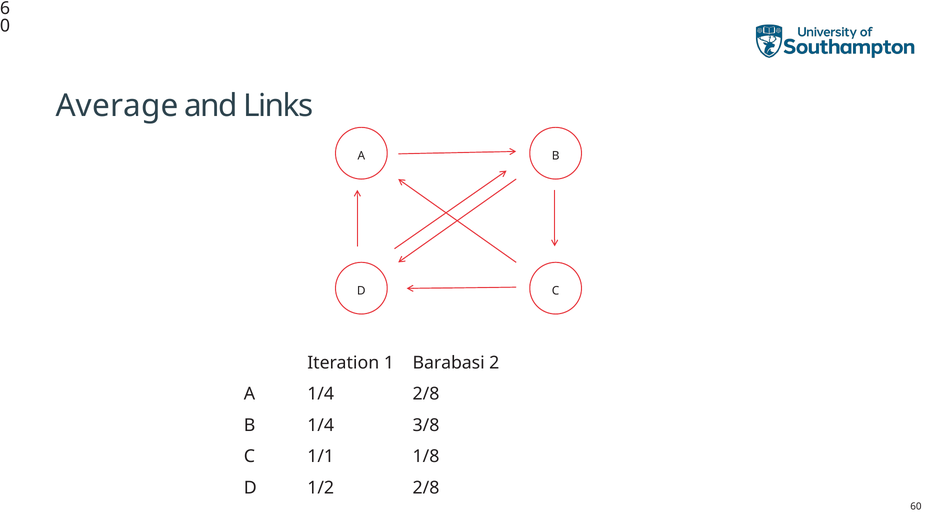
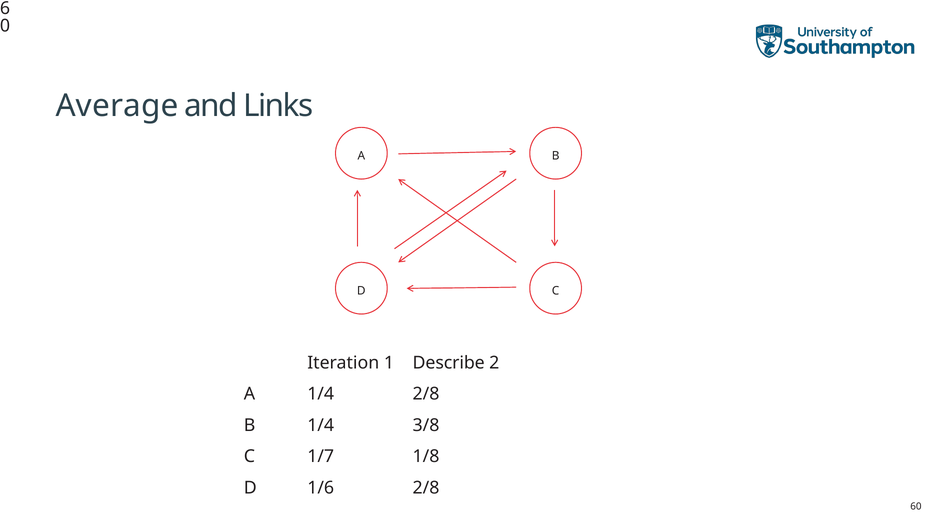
Barabasi: Barabasi -> Describe (449, 363)
1/1: 1/1 -> 1/7 (321, 457)
1/2: 1/2 -> 1/6 (321, 488)
